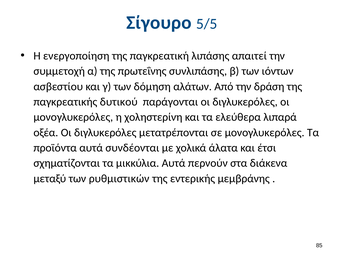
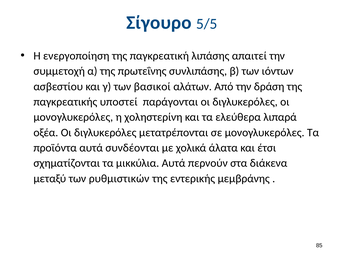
δόμηση: δόμηση -> βασικοί (152, 87)
δυτικού: δυτικού -> υποστεί (119, 102)
